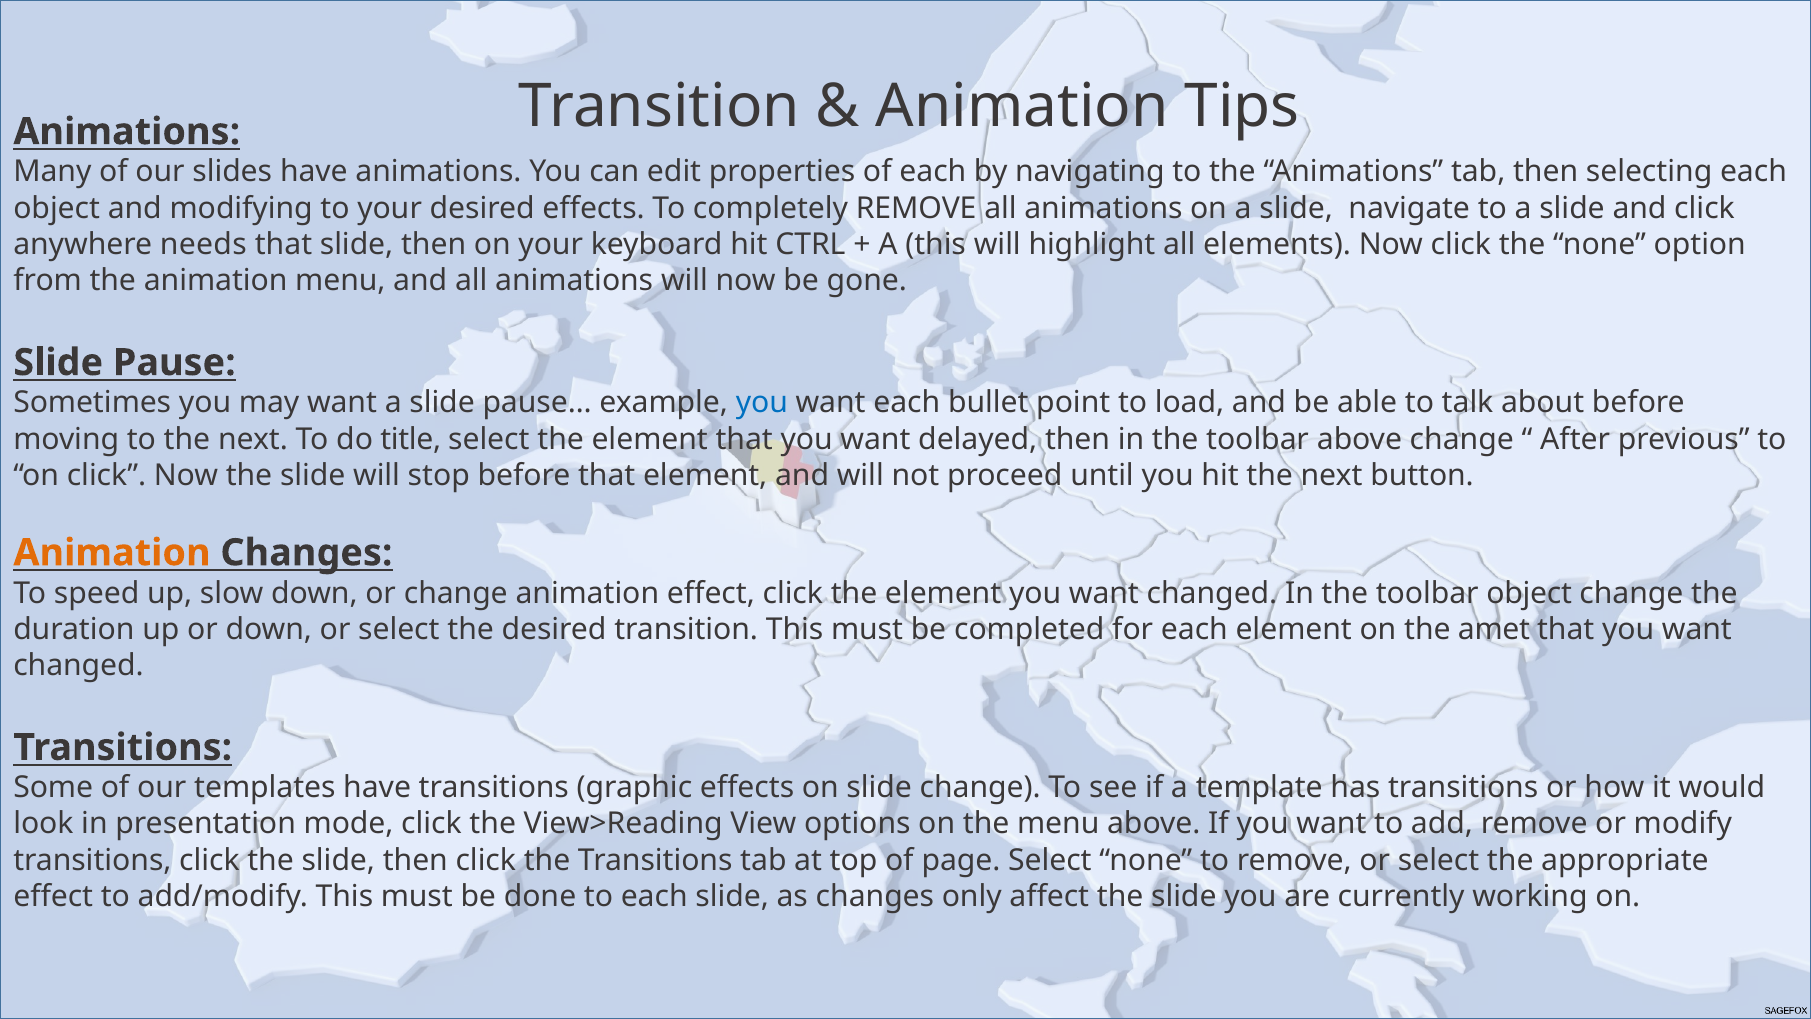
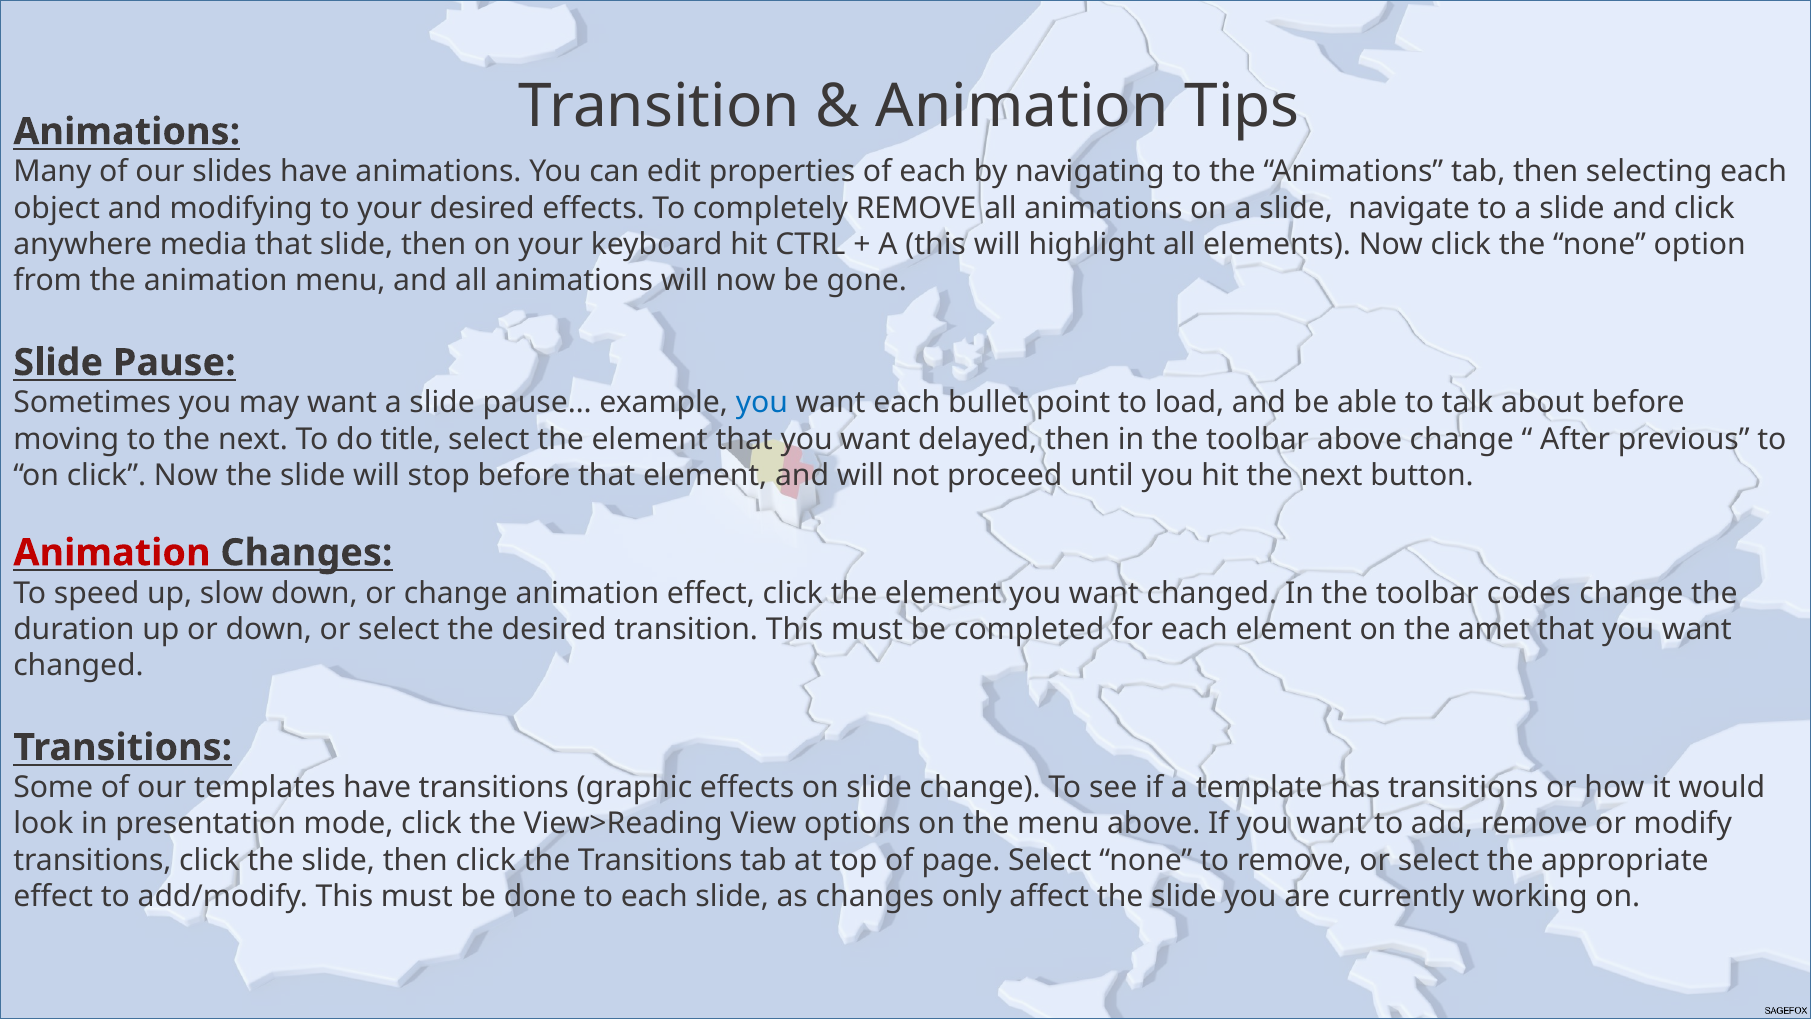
needs: needs -> media (204, 244)
Animation colour: orange -> red (112, 553)
toolbar object: object -> codes (1529, 593)
